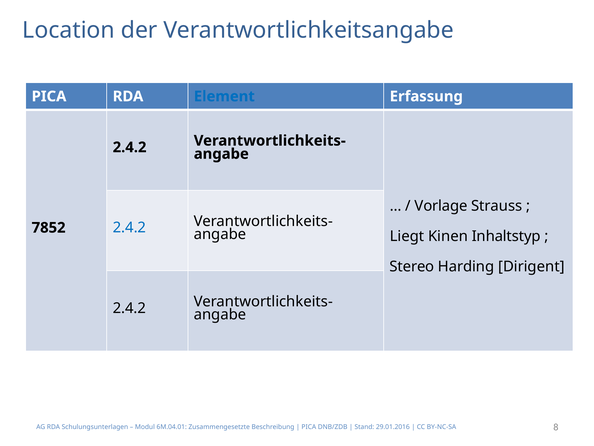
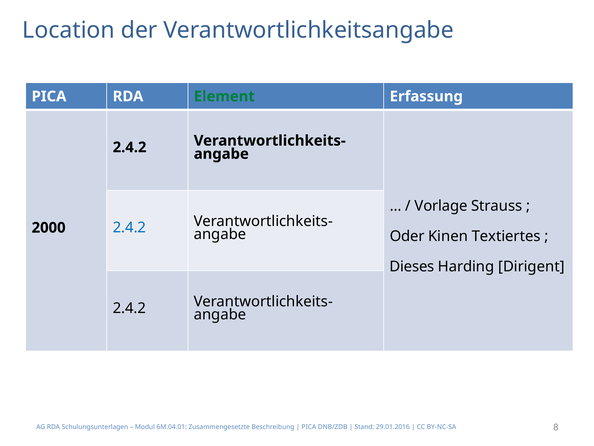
Element colour: blue -> green (224, 96)
7852: 7852 -> 2000 (49, 227)
Liegt: Liegt -> Oder (407, 236)
Inhaltstyp: Inhaltstyp -> Textiertes (506, 236)
Stereo: Stereo -> Dieses (412, 266)
